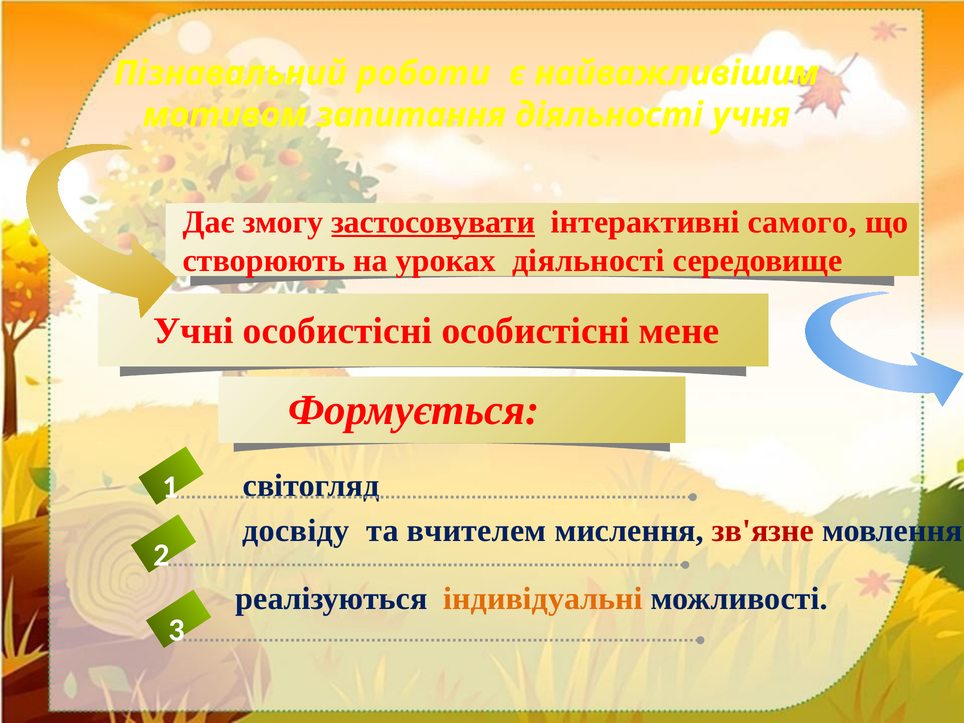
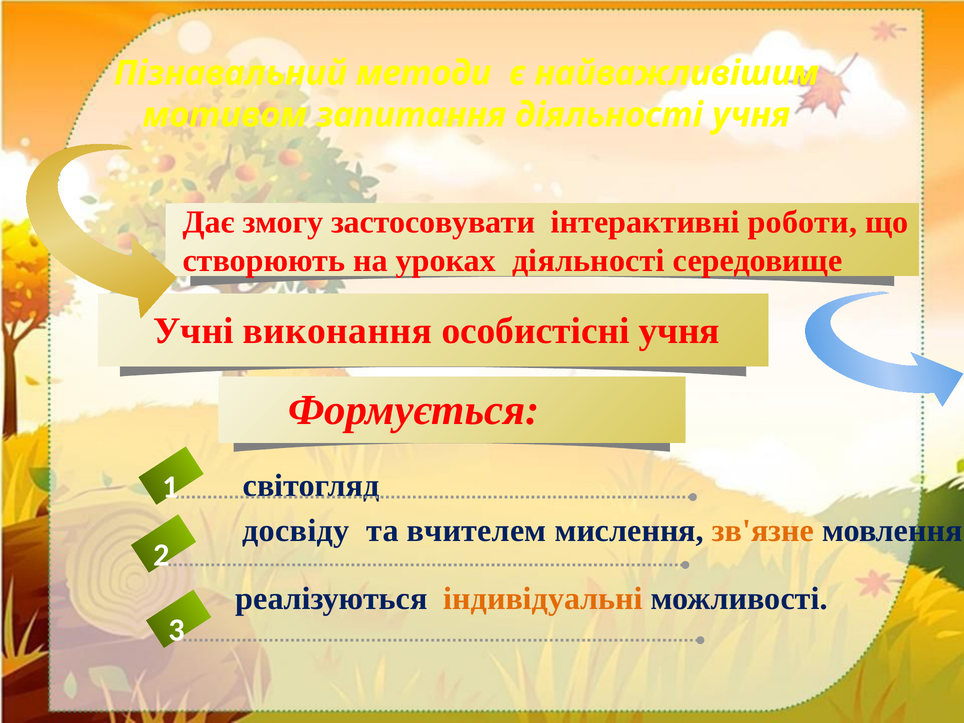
роботи: роботи -> методи (424, 73)
застосовувати underline: present -> none (433, 222)
самого: самого -> роботи (802, 222)
Учні особистісні: особистісні -> виконання (337, 331)
особистісні мене: мене -> учня (679, 331)
зв'язне colour: red -> orange (763, 531)
